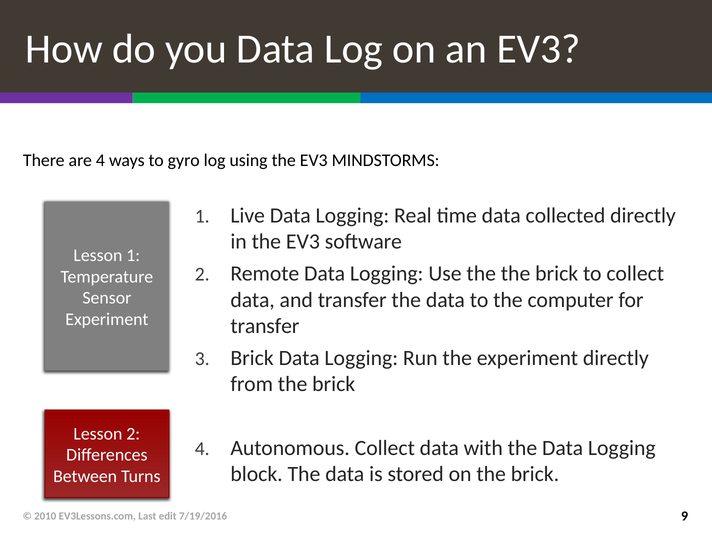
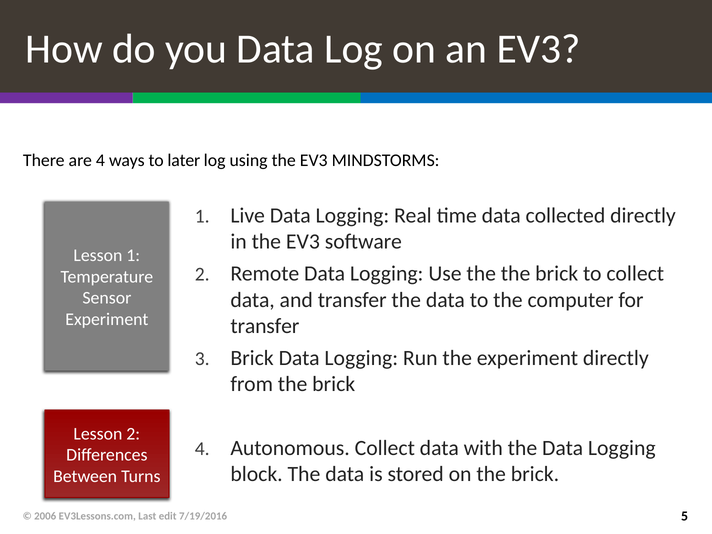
gyro: gyro -> later (184, 160)
2010: 2010 -> 2006 (45, 516)
9: 9 -> 5 (685, 516)
